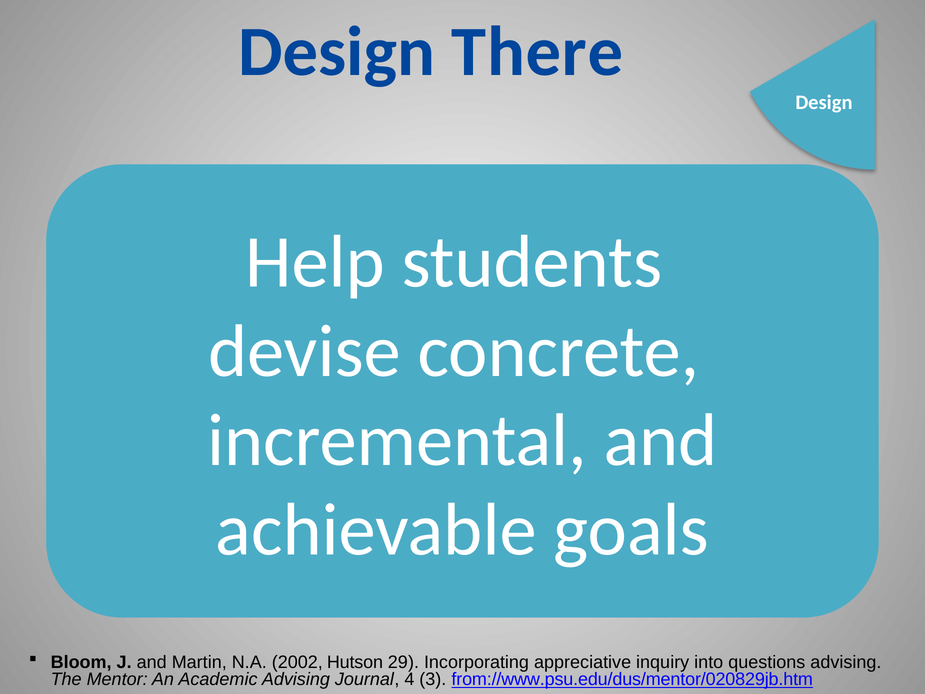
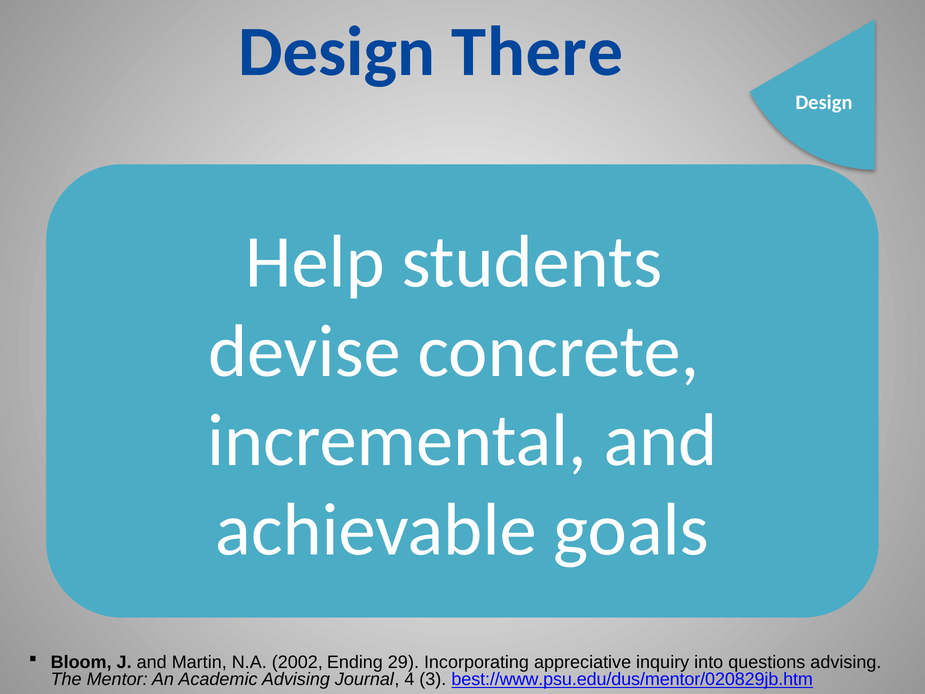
Hutson: Hutson -> Ending (355, 662)
from://www.psu.edu/dus/mentor/020829jb.htm: from://www.psu.edu/dus/mentor/020829jb.htm -> best://www.psu.edu/dus/mentor/020829jb.htm (632, 679)
